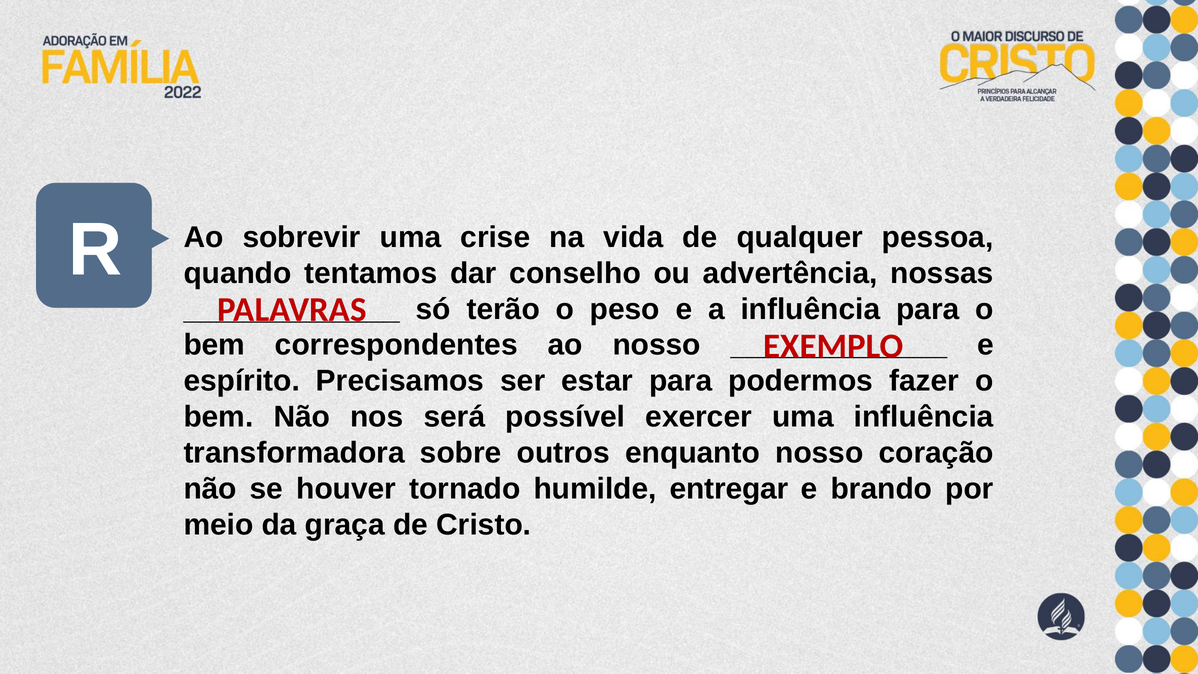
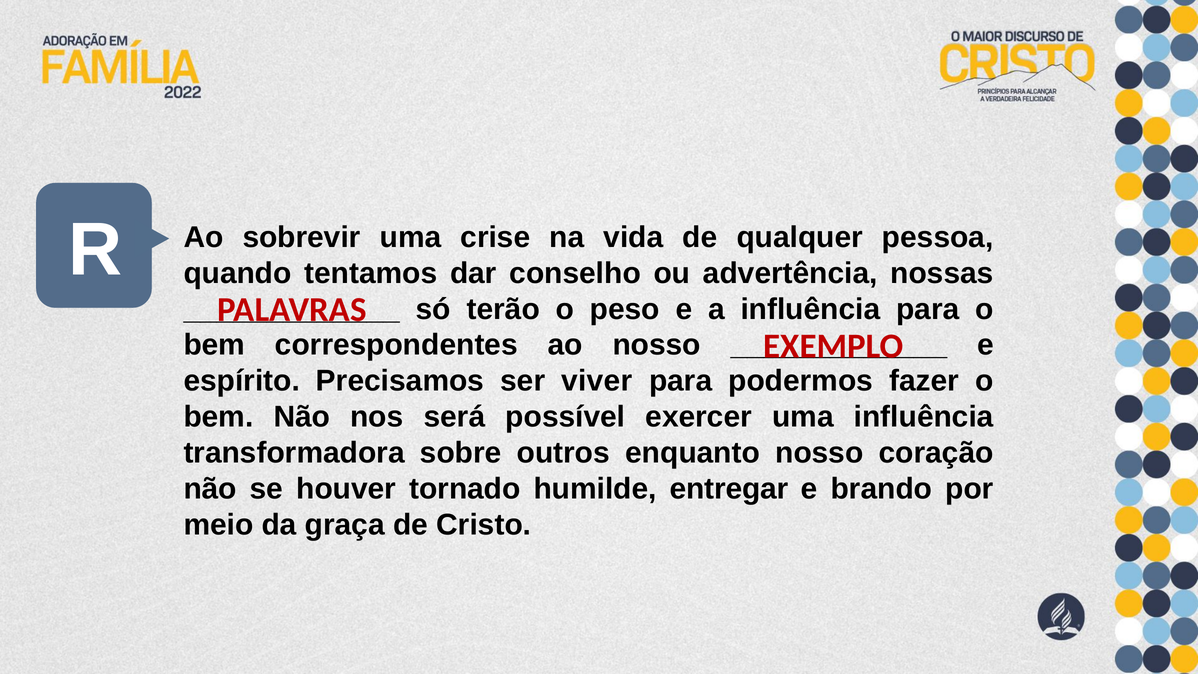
estar: estar -> viver (597, 381)
